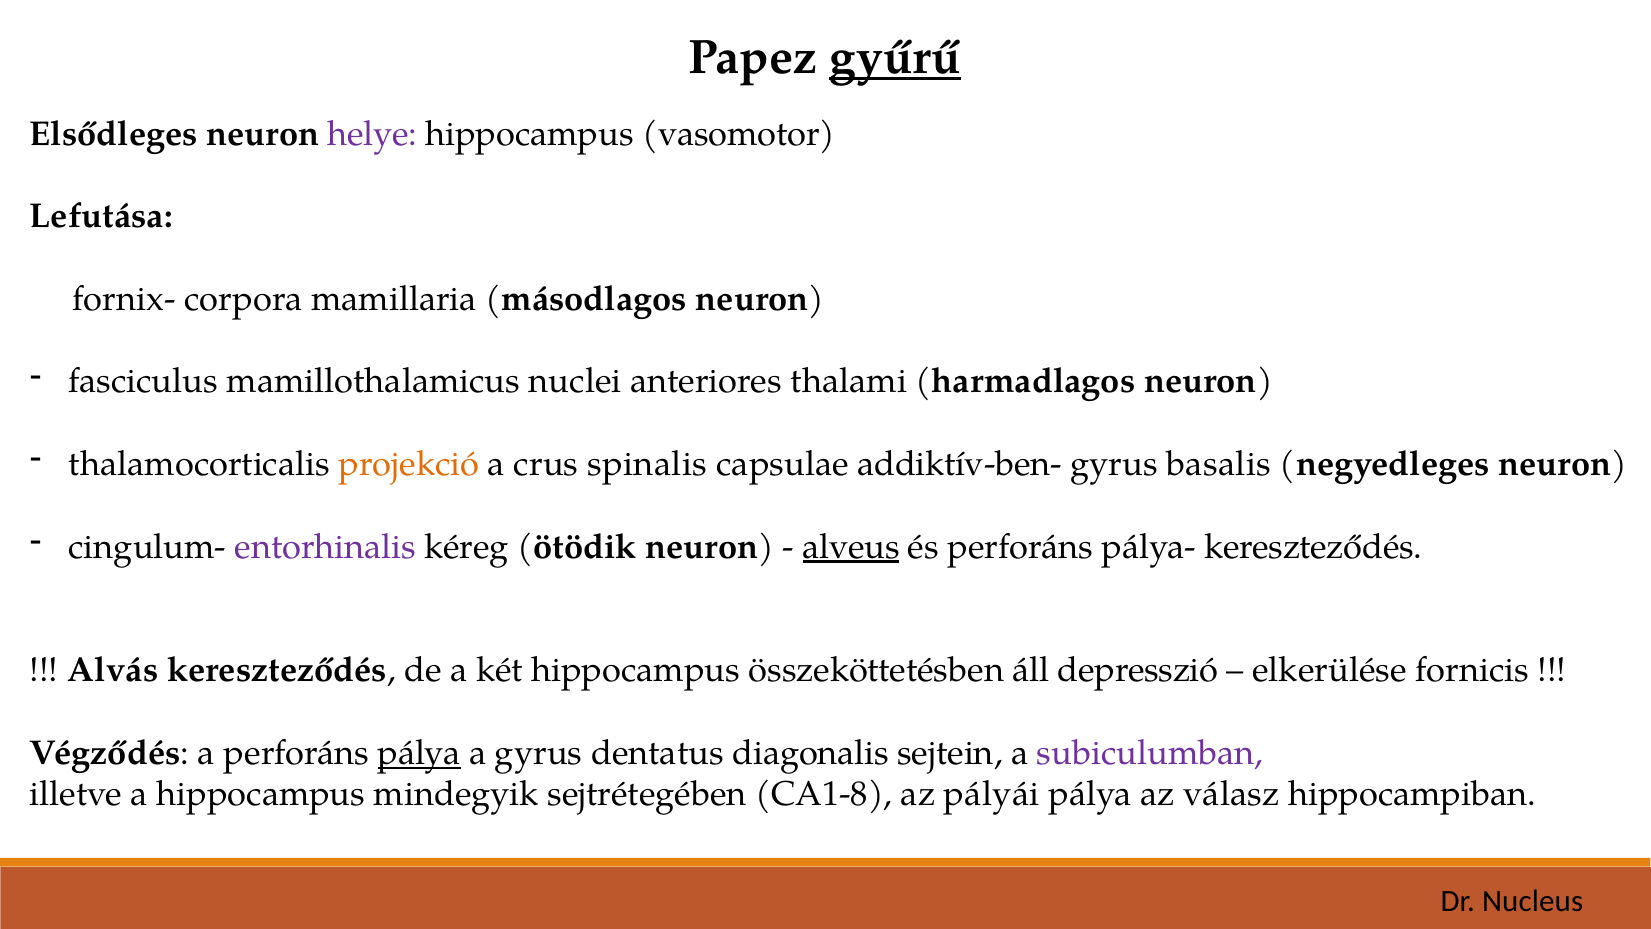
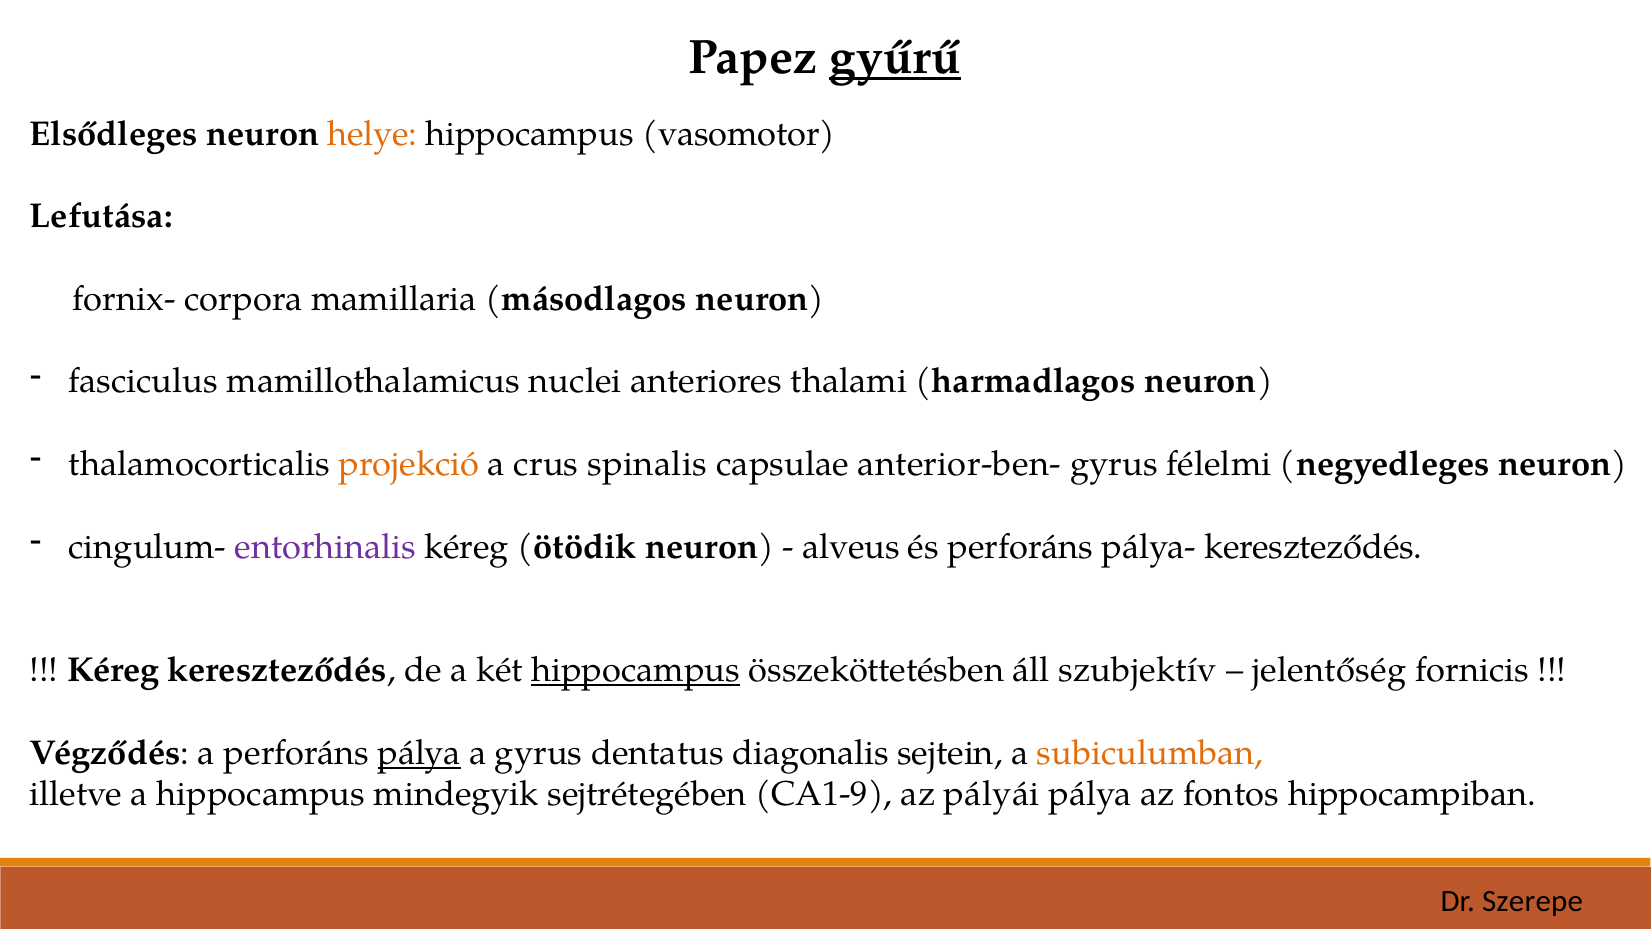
helye colour: purple -> orange (372, 134)
addiktív-ben-: addiktív-ben- -> anterior-ben- (959, 464)
basalis: basalis -> félelmi (1219, 464)
alveus underline: present -> none (851, 547)
Alvás: Alvás -> Kéreg (113, 670)
hippocampus underline: none -> present (636, 670)
depresszió: depresszió -> szubjektív (1138, 670)
elkerülése: elkerülése -> jelentőség (1329, 670)
subiculumban colour: purple -> orange (1150, 753)
CA1-8: CA1-8 -> CA1-9 (824, 794)
válasz: válasz -> fontos (1231, 794)
Nucleus: Nucleus -> Szerepe (1533, 901)
